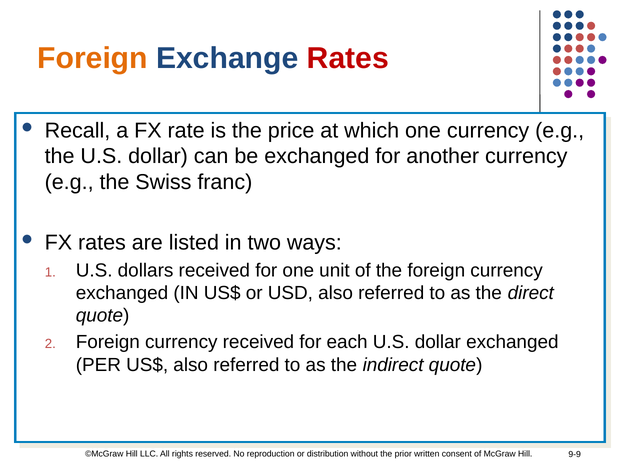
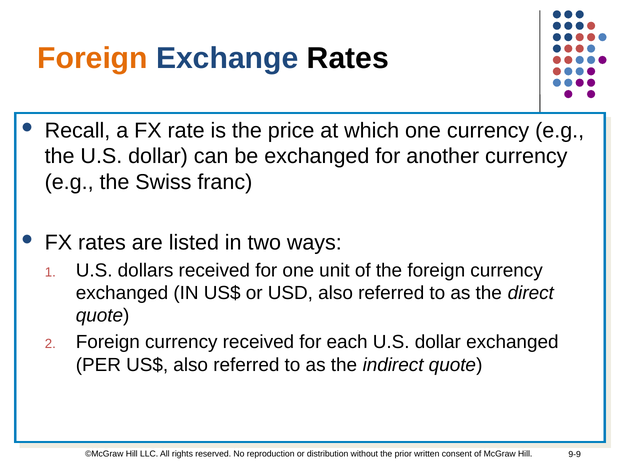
Rates colour: red -> black (348, 58)
